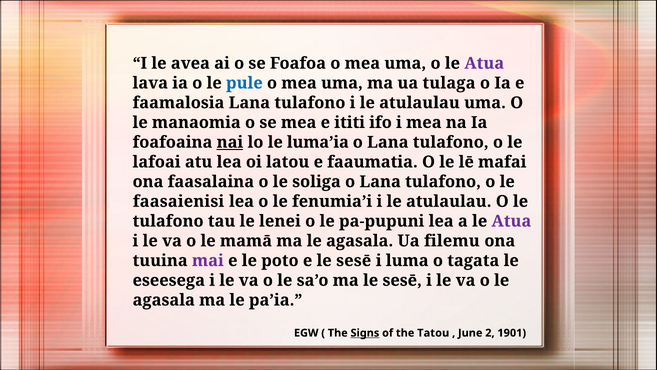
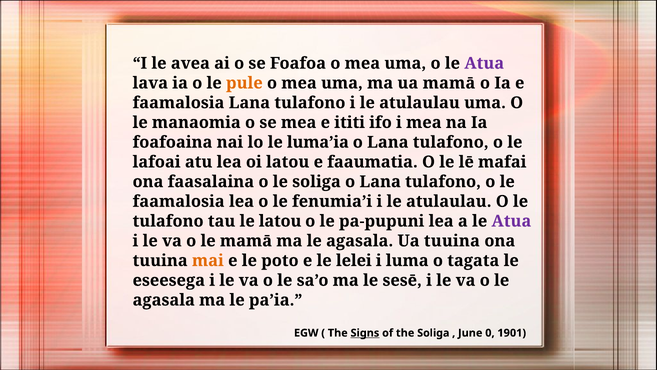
pule colour: blue -> orange (244, 83)
ua tulaga: tulaga -> mamā (449, 83)
nai underline: present -> none (230, 142)
faasaienisi: faasaienisi -> faamalosia (179, 201)
le lenei: lenei -> latou (280, 221)
Ua filemu: filemu -> tuuina (452, 241)
mai colour: purple -> orange (208, 260)
e le sesē: sesē -> lelei (354, 260)
the Tatou: Tatou -> Soliga (433, 333)
2: 2 -> 0 (490, 333)
